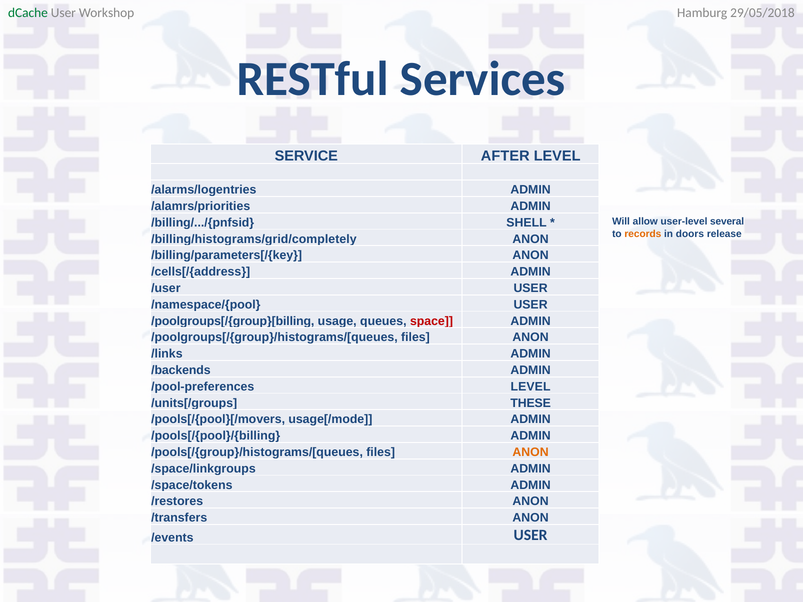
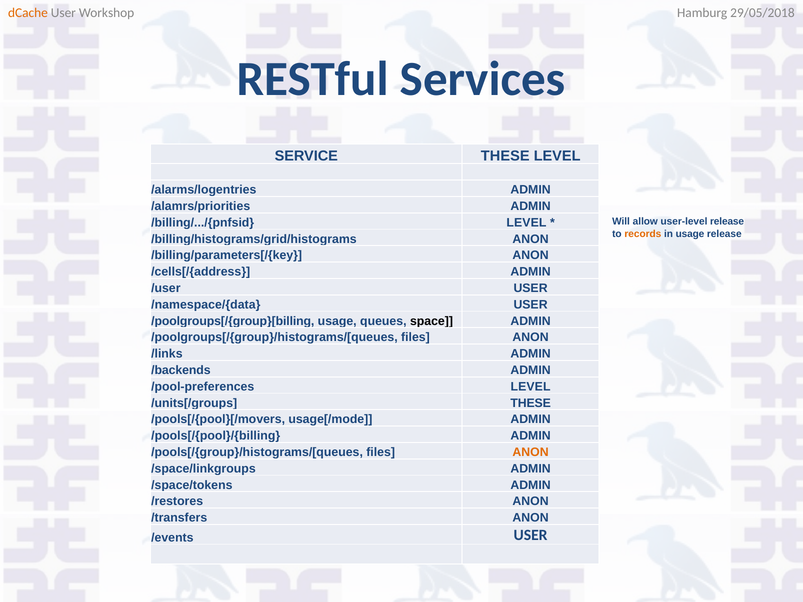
dCache colour: green -> orange (28, 13)
SERVICE AFTER: AFTER -> THESE (505, 156)
/billing/.../{pnfsid SHELL: SHELL -> LEVEL (526, 223)
user-level several: several -> release (727, 222)
in doors: doors -> usage (690, 234)
/billing/histograms/grid/completely: /billing/histograms/grid/completely -> /billing/histograms/grid/histograms (254, 239)
/namespace/{pool: /namespace/{pool -> /namespace/{data (206, 305)
space colour: red -> black (431, 321)
